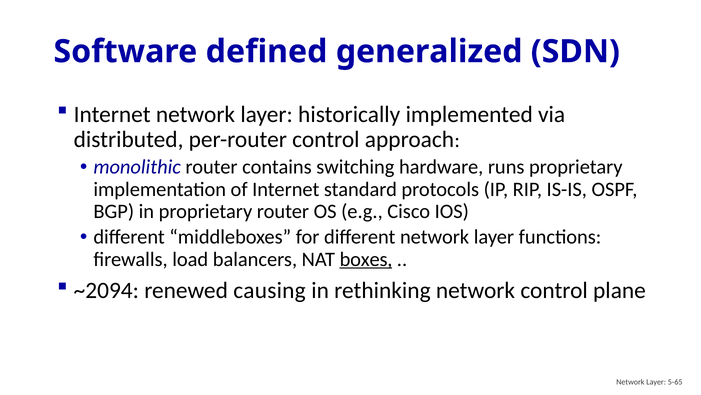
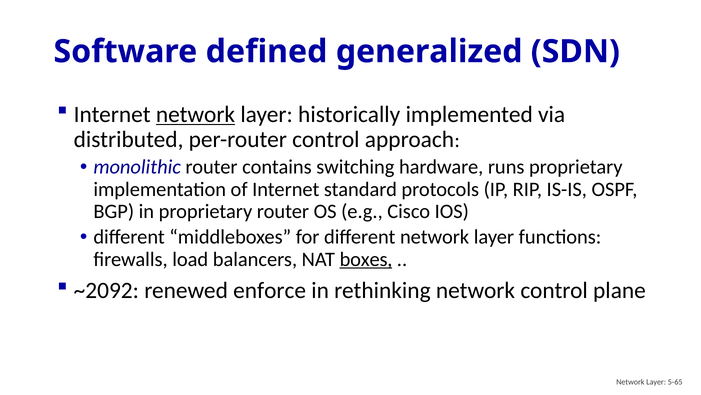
network underline: none -> present (196, 114)
~2094: ~2094 -> ~2092 (106, 290)
causing: causing -> enforce (270, 290)
